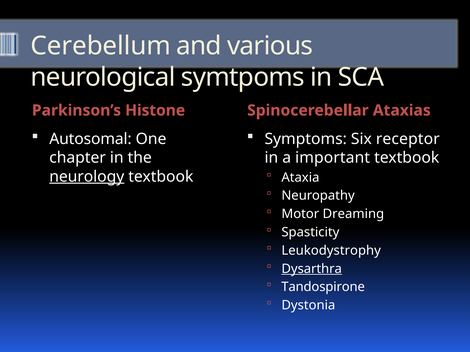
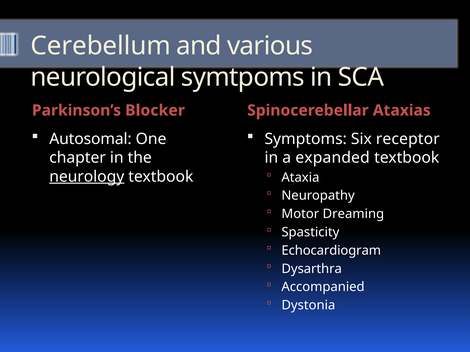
Histone: Histone -> Blocker (155, 111)
important: important -> expanded (333, 158)
Leukodystrophy: Leukodystrophy -> Echocardiogram (331, 251)
Dysarthra underline: present -> none (312, 269)
Tandospirone: Tandospirone -> Accompanied (323, 287)
